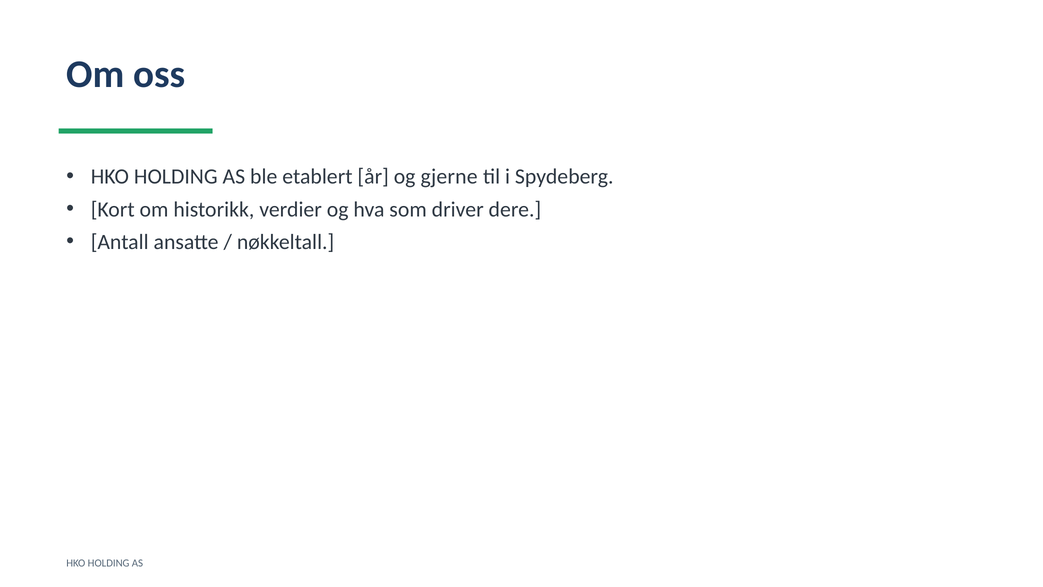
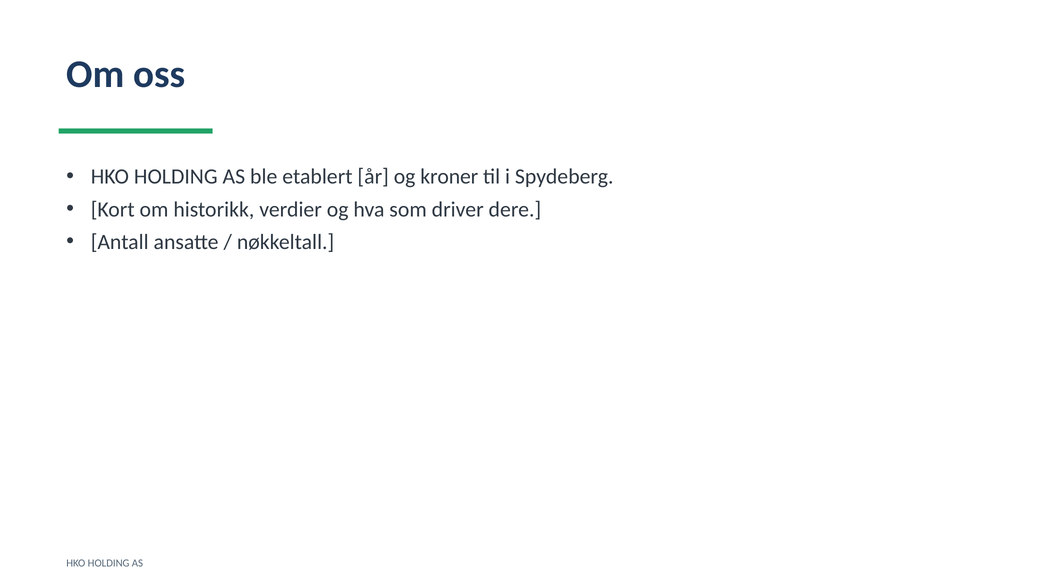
gjerne: gjerne -> kroner (449, 177)
